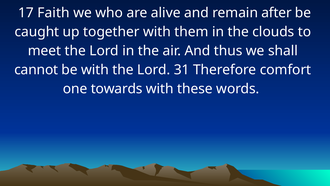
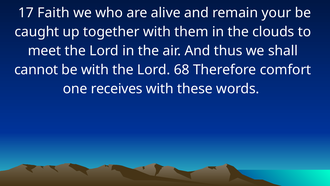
after: after -> your (276, 13)
31: 31 -> 68 (182, 70)
towards: towards -> receives (117, 89)
